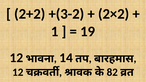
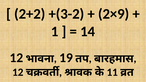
2×2: 2×2 -> 2×9 (114, 14)
19: 19 -> 14 (88, 32)
14: 14 -> 19 (66, 58)
82: 82 -> 11 (112, 72)
